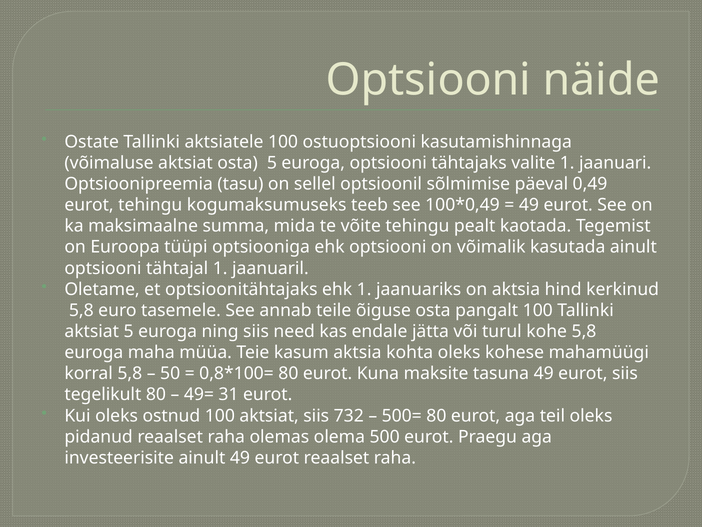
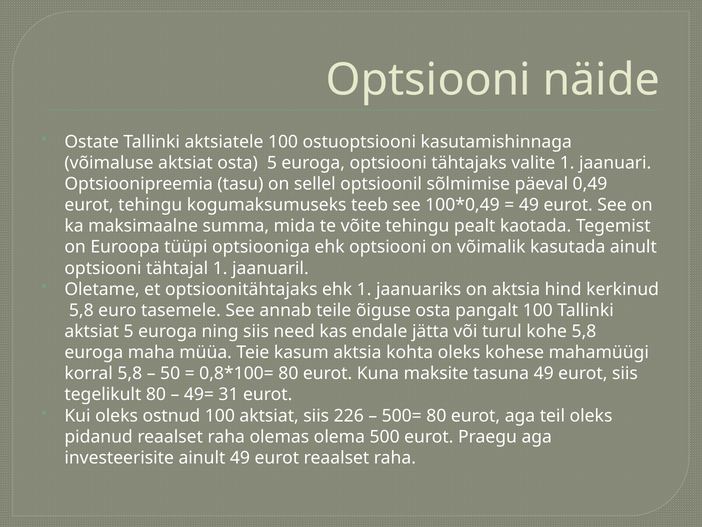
732: 732 -> 226 (349, 415)
